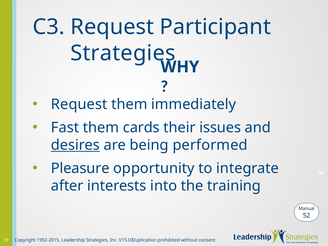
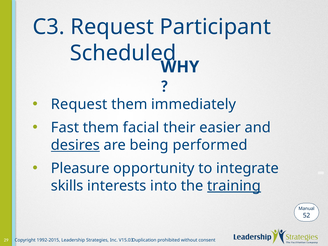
Strategies: Strategies -> Scheduled (123, 53)
cards: cards -> facial (141, 128)
issues: issues -> easier (220, 128)
after: after -> skills (67, 186)
training underline: none -> present (234, 186)
